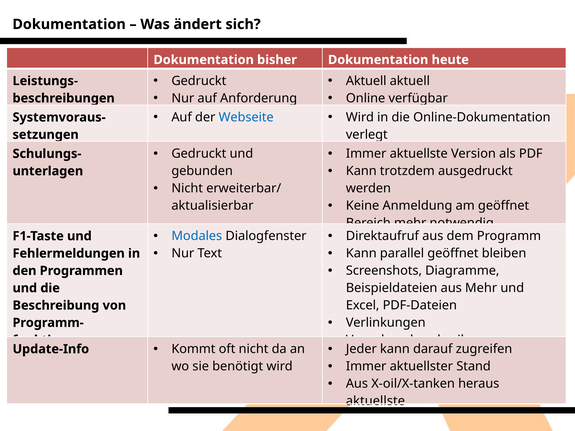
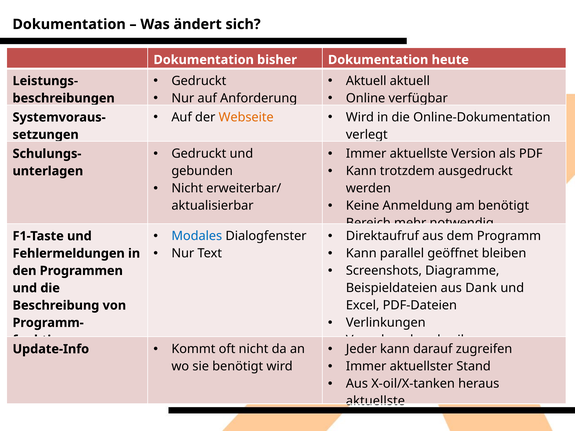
Webseite colour: blue -> orange (246, 117)
am geöffnet: geöffnet -> benötigt (504, 206)
aus Mehr: Mehr -> Dank (481, 288)
